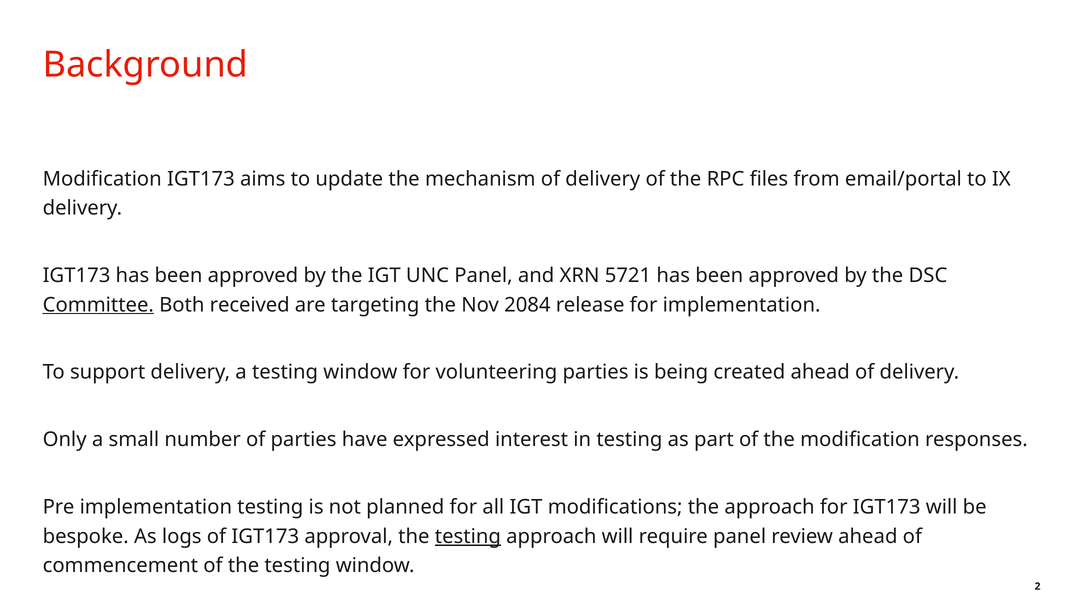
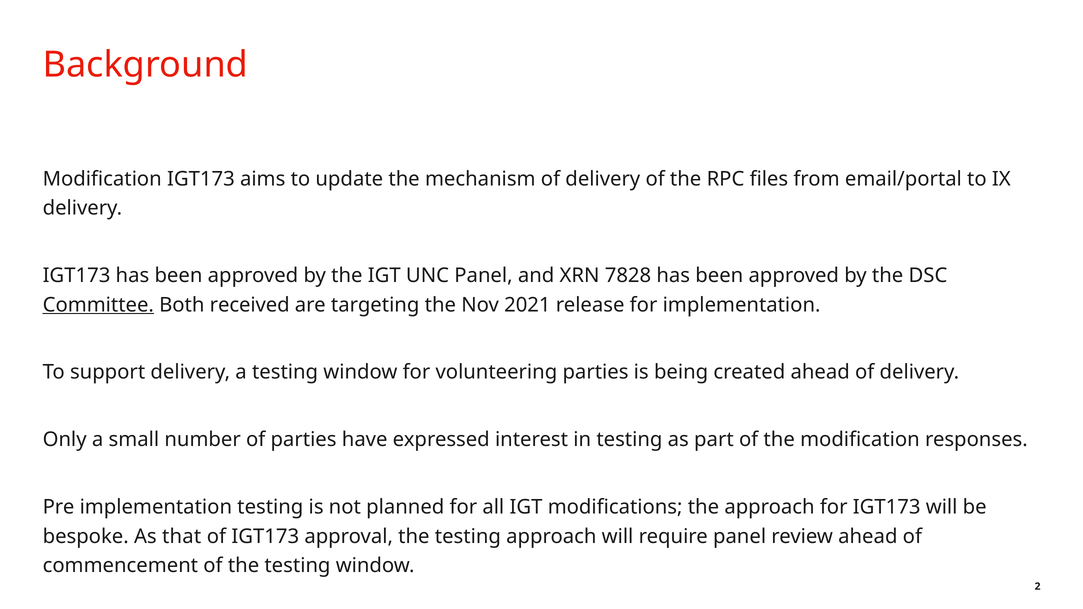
5721: 5721 -> 7828 (628, 276)
2084: 2084 -> 2021 (527, 305)
logs: logs -> that (182, 537)
testing underline: present -> none (468, 537)
